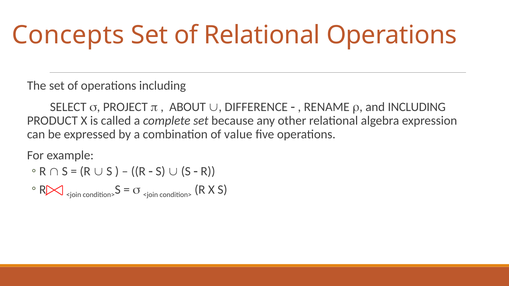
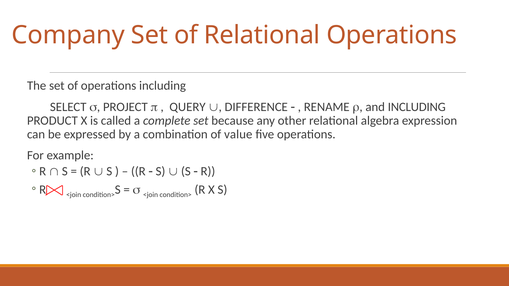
Concepts: Concepts -> Company (68, 35)
ABOUT: ABOUT -> QUERY (187, 107)
